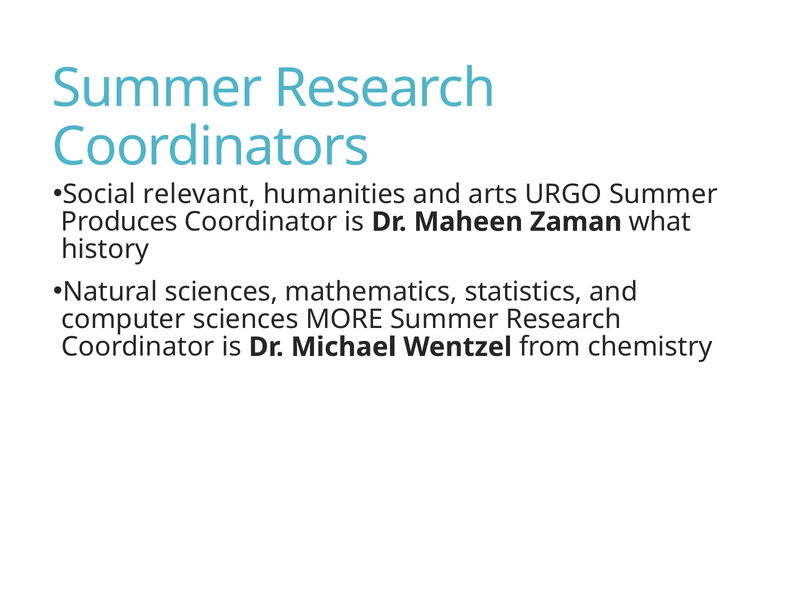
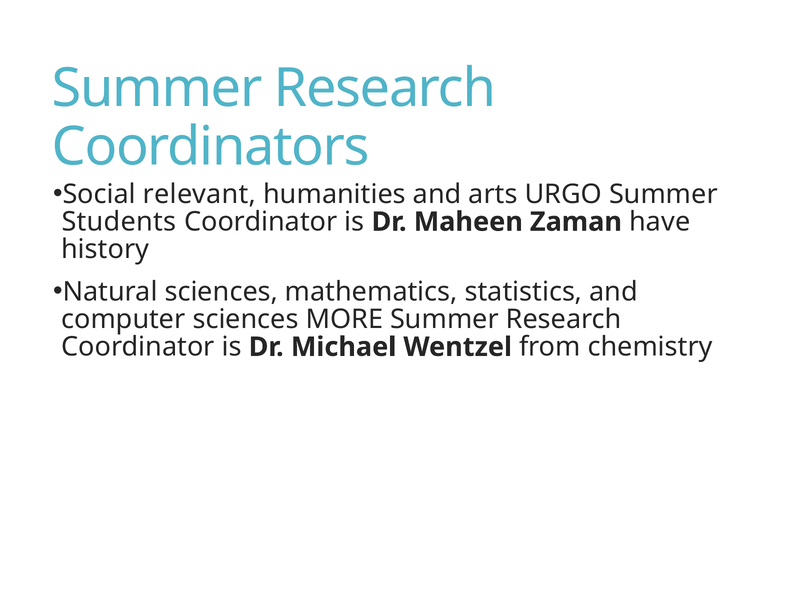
Produces: Produces -> Students (119, 222)
what: what -> have (660, 222)
